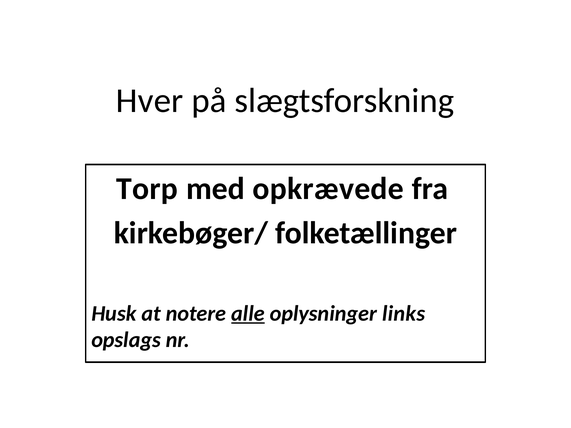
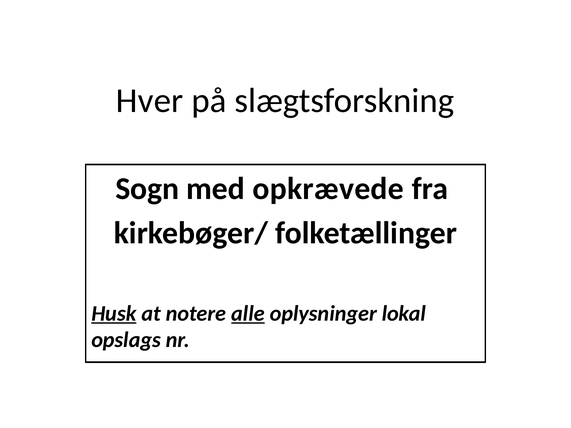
Torp: Torp -> Sogn (147, 189)
Husk underline: none -> present (114, 314)
links: links -> lokal (404, 314)
